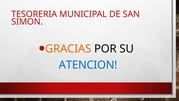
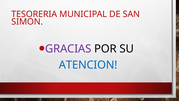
GRACIAS colour: orange -> purple (68, 49)
